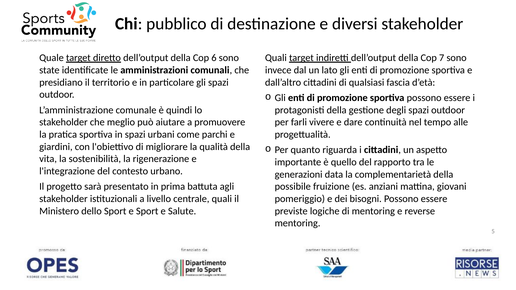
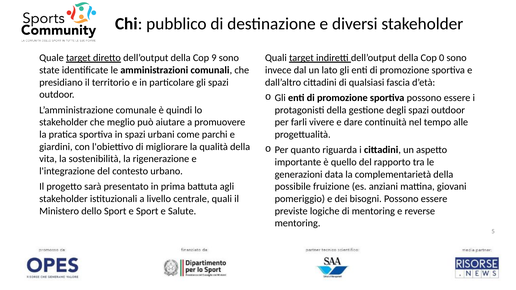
6: 6 -> 9 (214, 58)
7: 7 -> 0 (442, 58)
